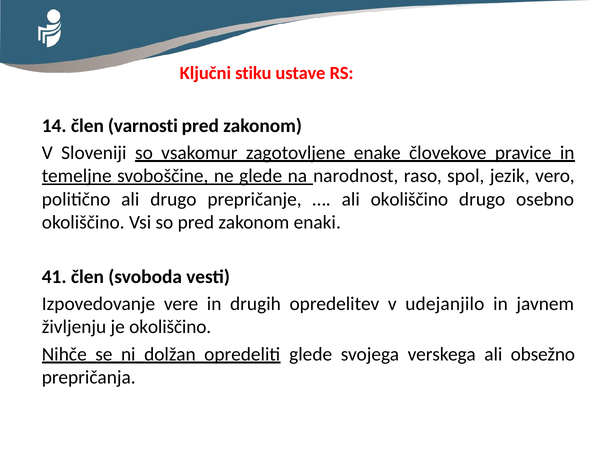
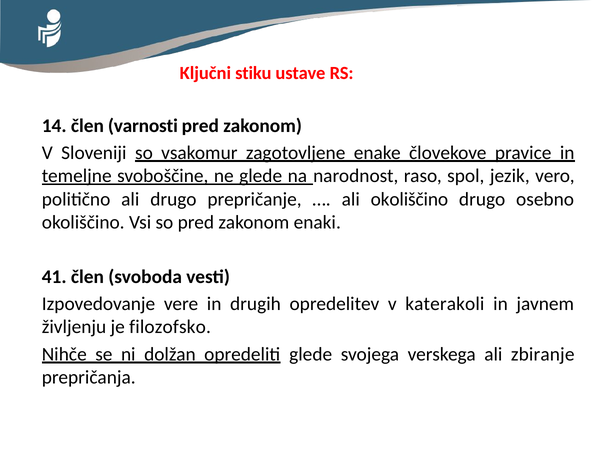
udejanjilo: udejanjilo -> katerakoli (445, 303)
je okoliščino: okoliščino -> filozofsko (170, 327)
obsežno: obsežno -> zbiranje (543, 354)
